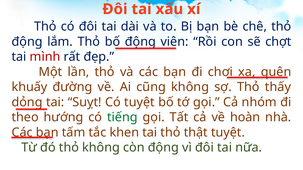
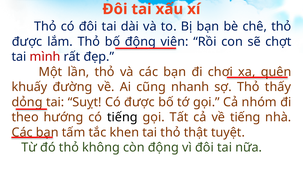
động: động -> được (27, 42)
cũng không: không -> nhanh (190, 87)
Có tuyệt: tuyệt -> được (139, 102)
tiếng colour: green -> black (122, 118)
về hoàn: hoàn -> tiếng (245, 118)
